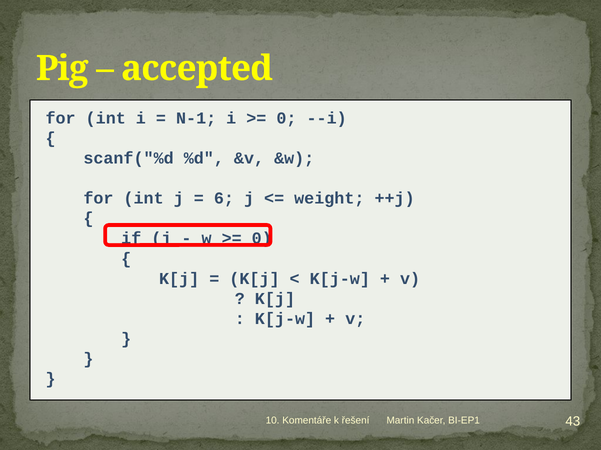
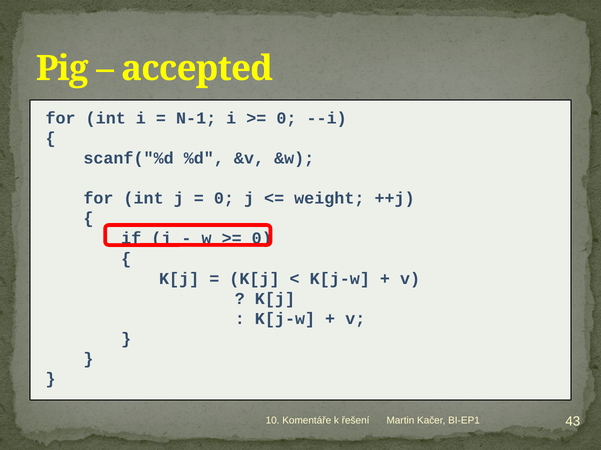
6: 6 -> 0 (224, 199)
